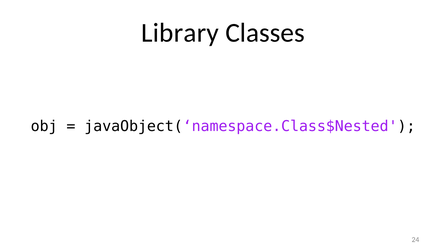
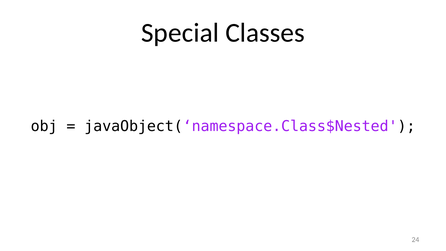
Library: Library -> Special (180, 33)
